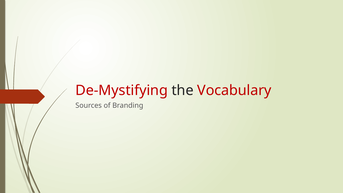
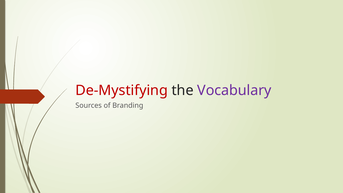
Vocabulary colour: red -> purple (234, 90)
